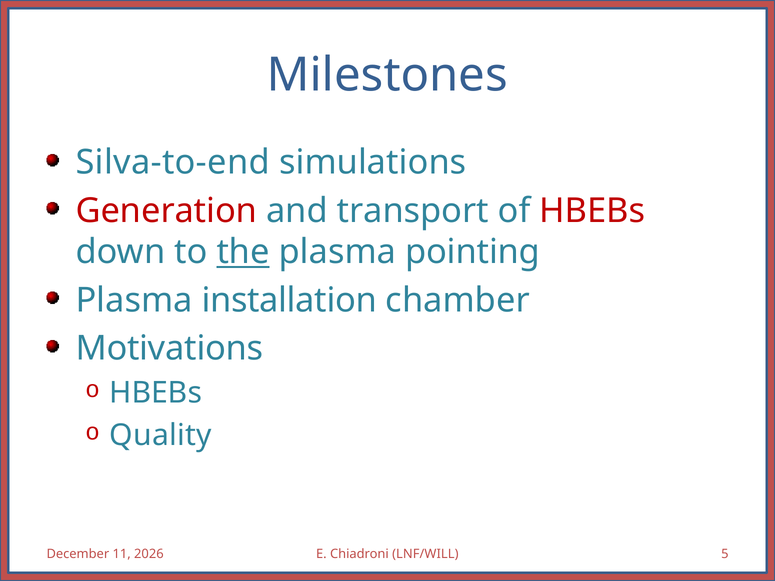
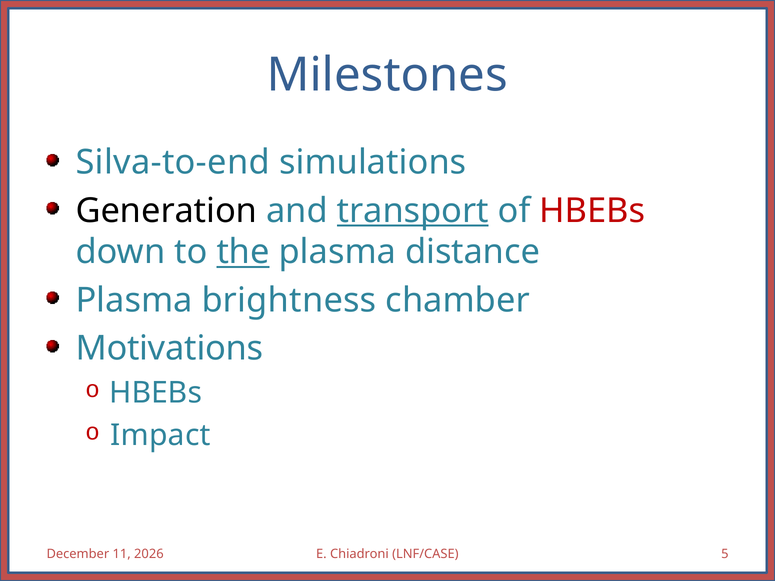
Generation colour: red -> black (166, 211)
transport underline: none -> present (413, 211)
pointing: pointing -> distance (473, 252)
installation: installation -> brightness (289, 300)
Quality: Quality -> Impact (160, 435)
LNF/WILL: LNF/WILL -> LNF/CASE (425, 554)
